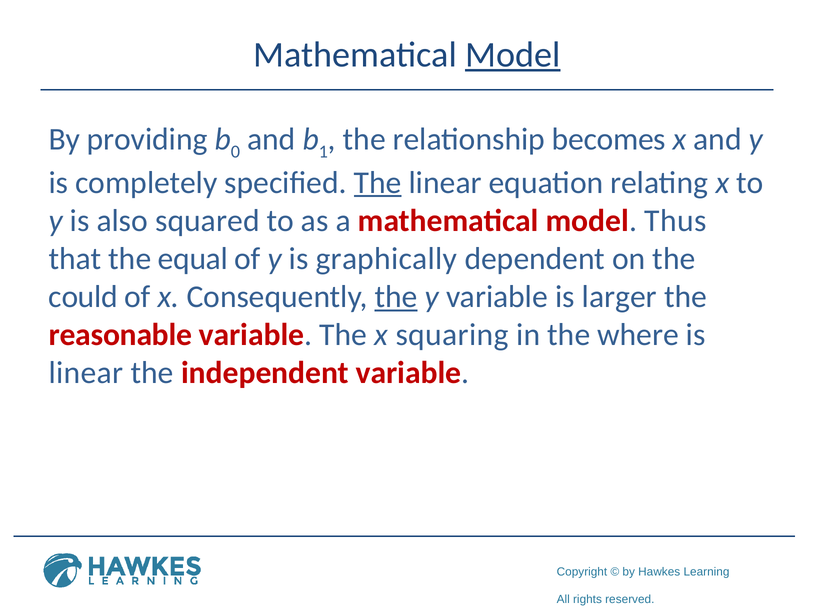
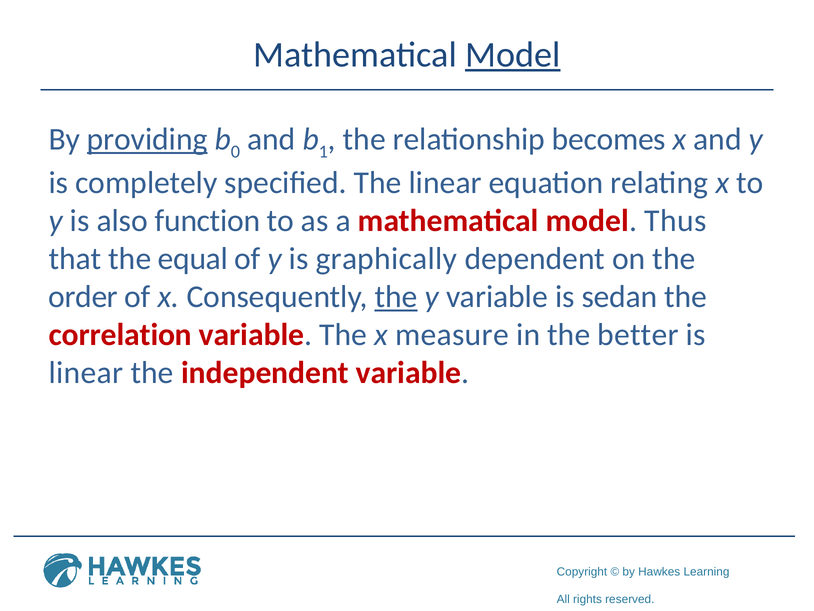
providing underline: none -> present (147, 139)
The underline: present -> none (378, 182)
squared: squared -> function (208, 220)
could: could -> order (83, 296)
larger: larger -> sedan (620, 296)
reasonable: reasonable -> correlation (120, 334)
squaring: squaring -> measure (452, 334)
where: where -> better (638, 334)
